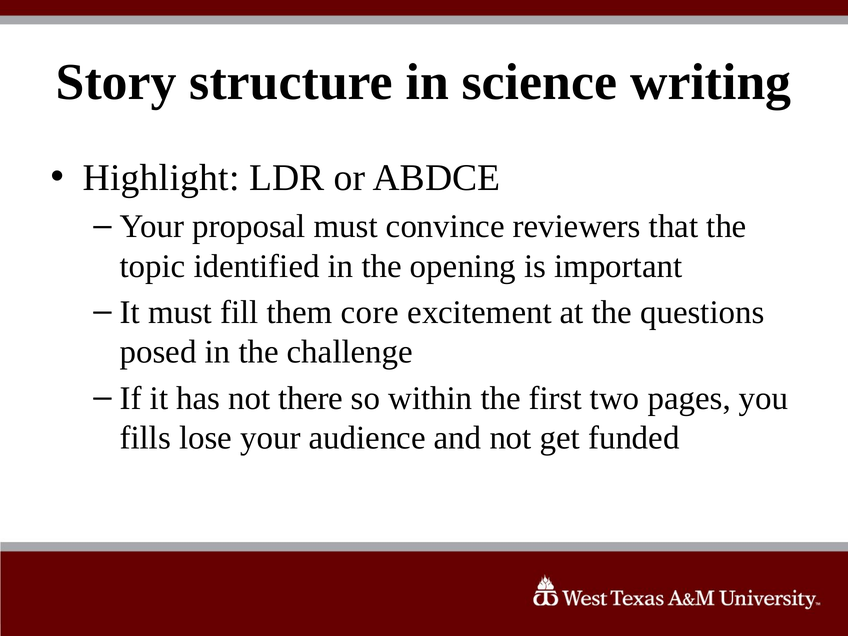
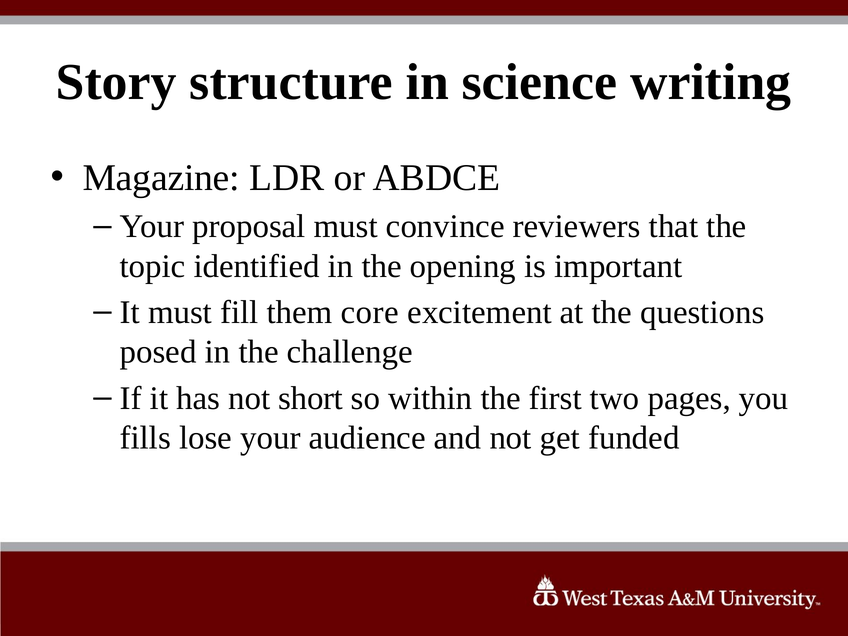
Highlight: Highlight -> Magazine (161, 178)
there: there -> short (311, 398)
